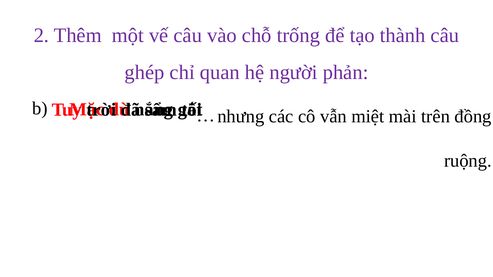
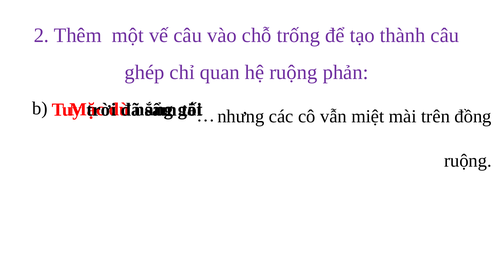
hệ người: người -> ruộng (293, 72)
